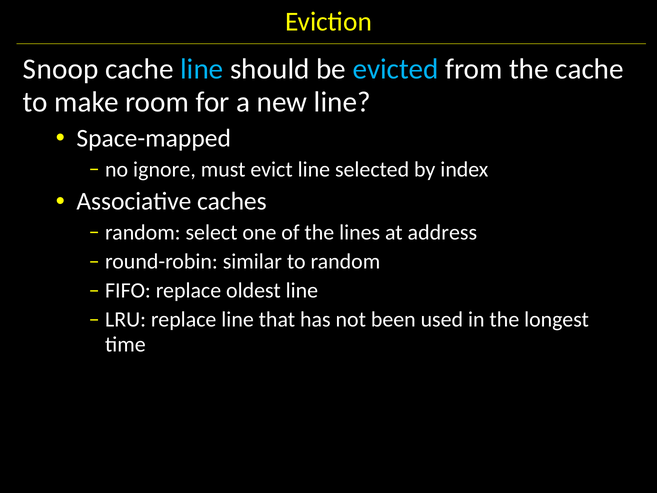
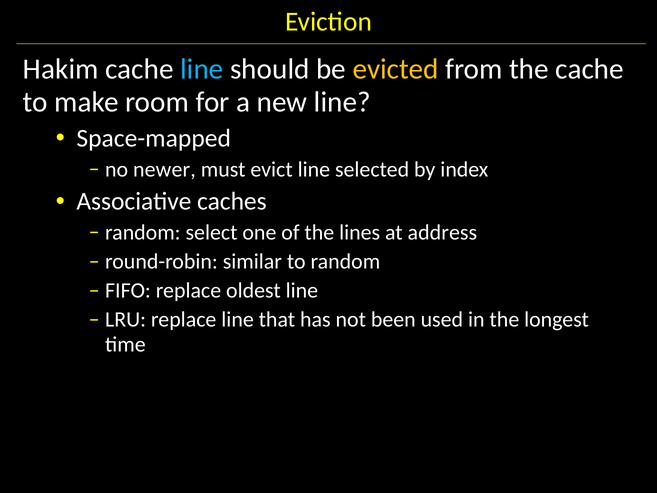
Snoop: Snoop -> Hakim (61, 69)
evicted colour: light blue -> yellow (396, 69)
ignore: ignore -> newer (164, 169)
